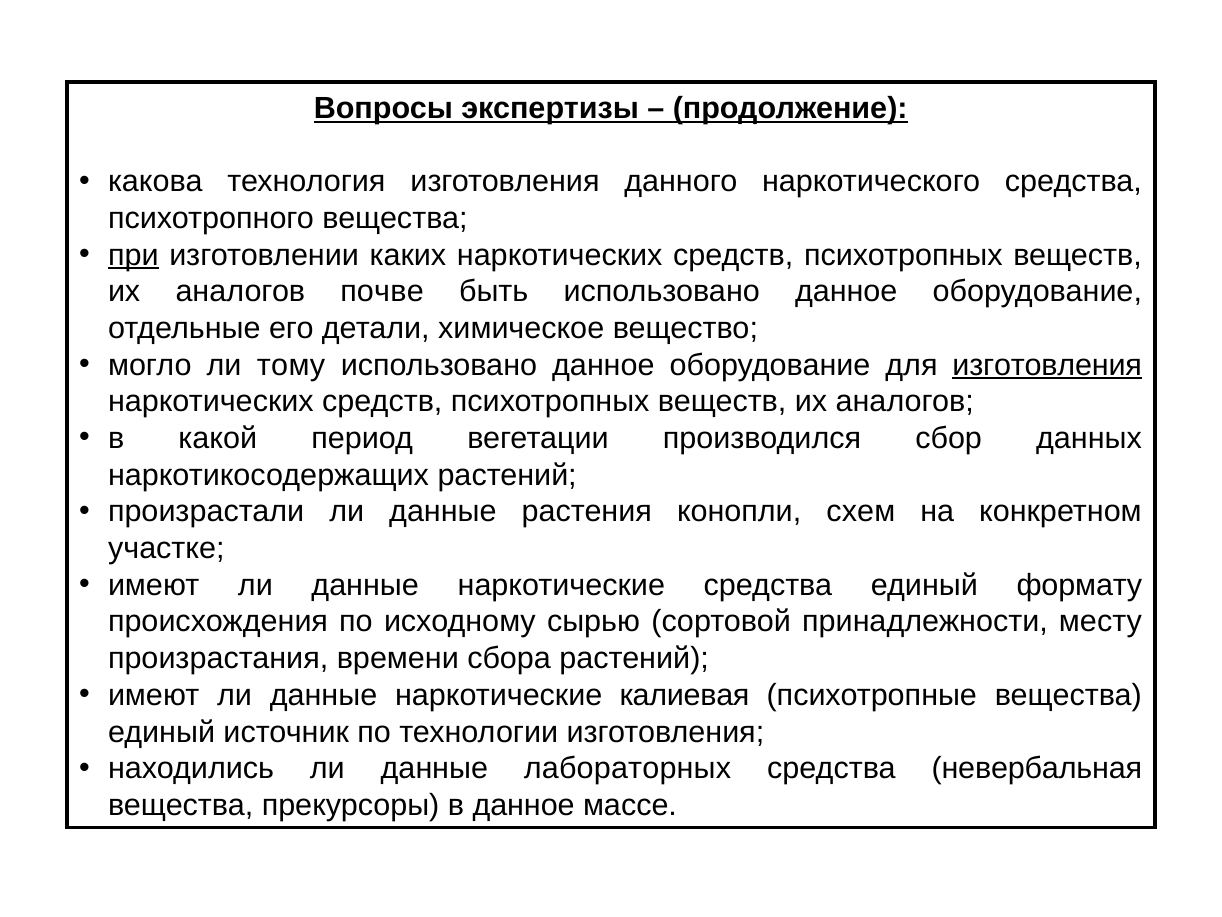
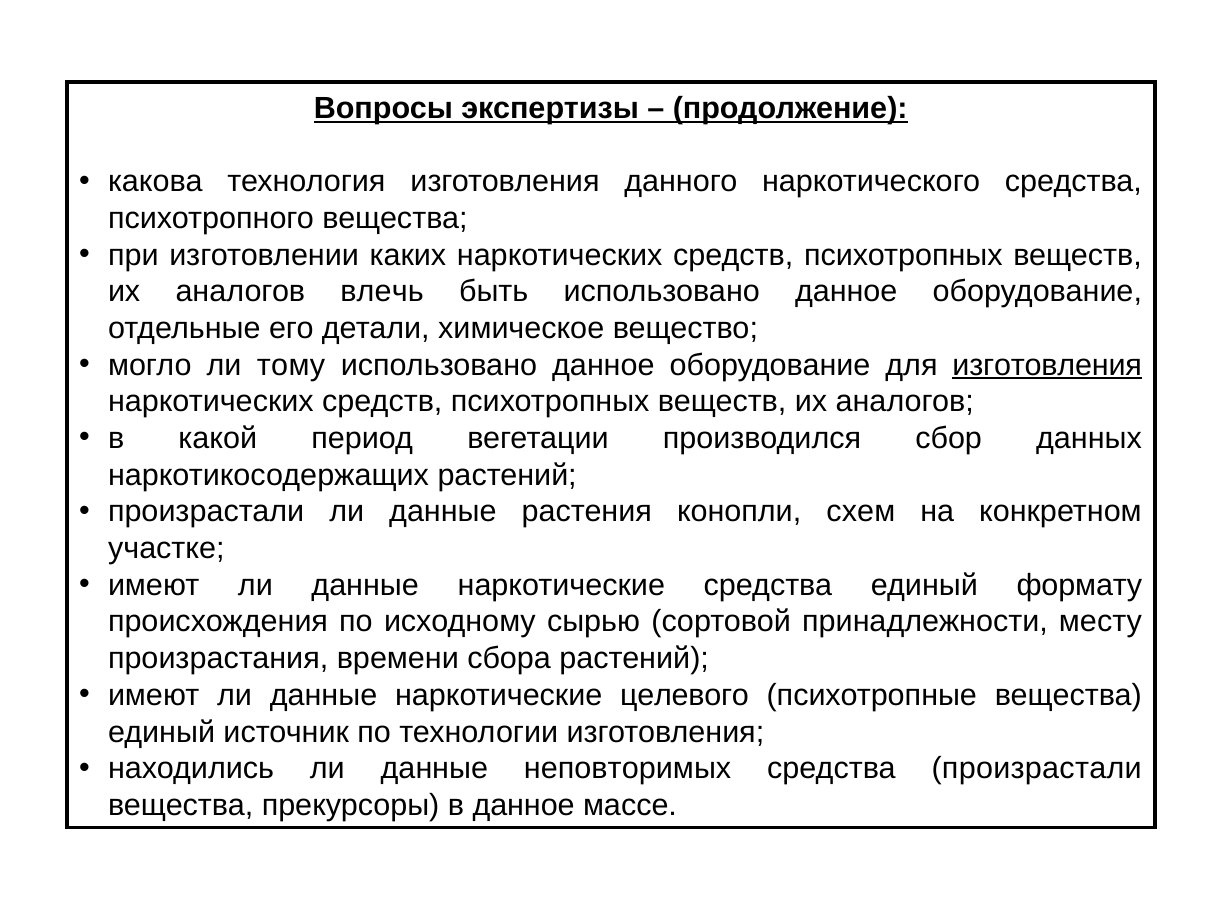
при underline: present -> none (133, 255)
почве: почве -> влечь (382, 292)
калиевая: калиевая -> целевого (685, 695)
лабораторных: лабораторных -> неповторимых (628, 768)
средства невербальная: невербальная -> произрастали (1037, 768)
